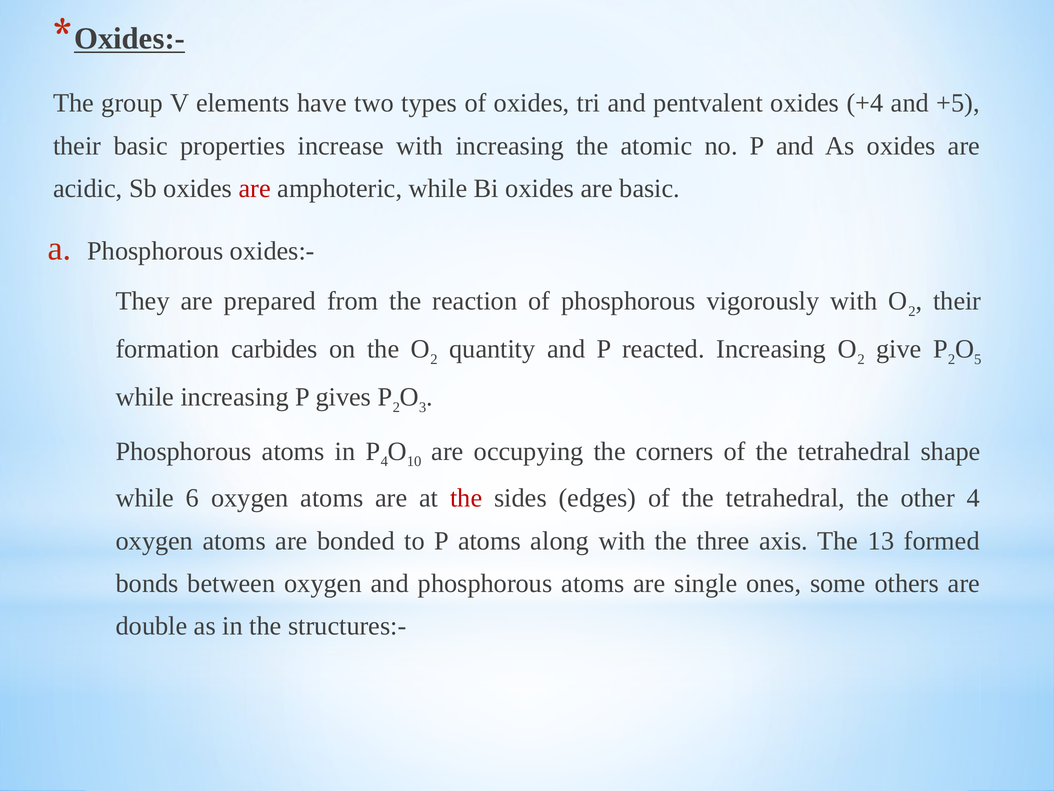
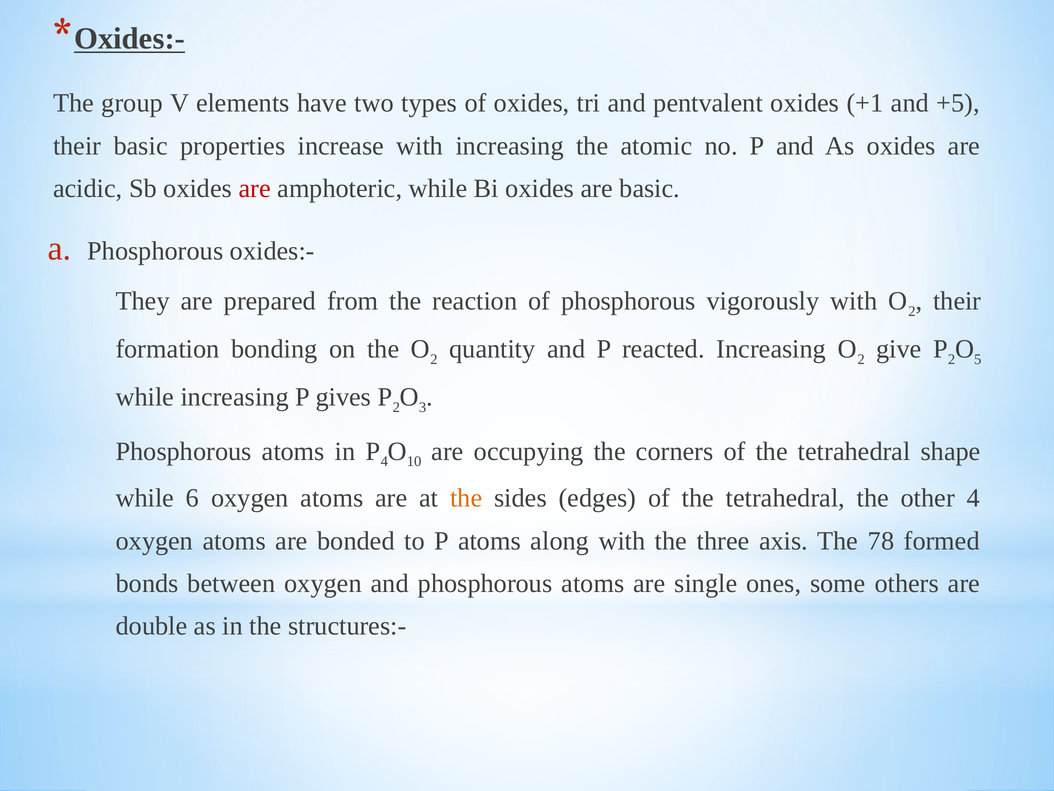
+4: +4 -> +1 (865, 103)
carbides: carbides -> bonding (274, 349)
the colour: red -> orange (466, 498)
13: 13 -> 78 (881, 540)
